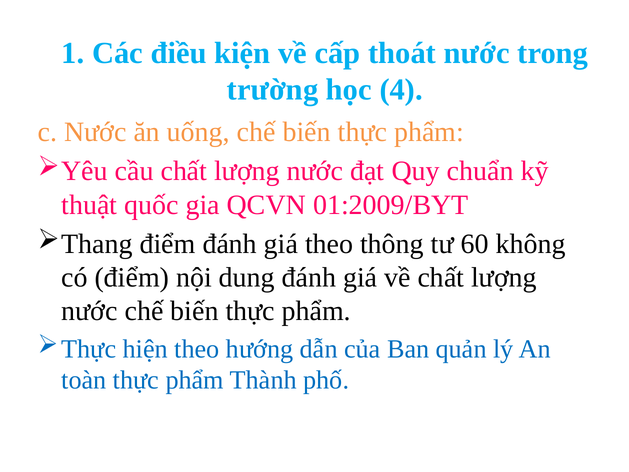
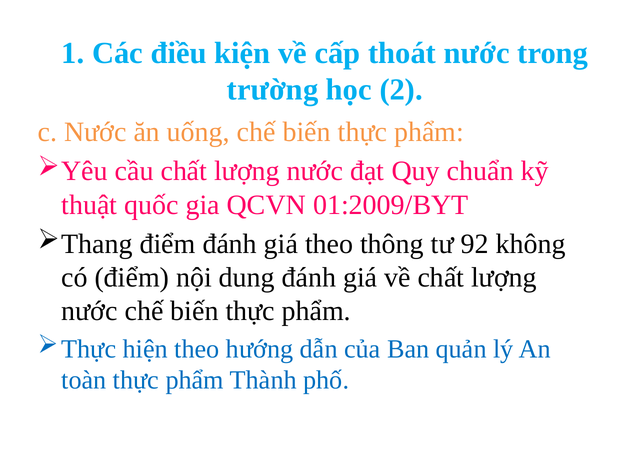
4: 4 -> 2 (401, 90)
60: 60 -> 92 (475, 244)
